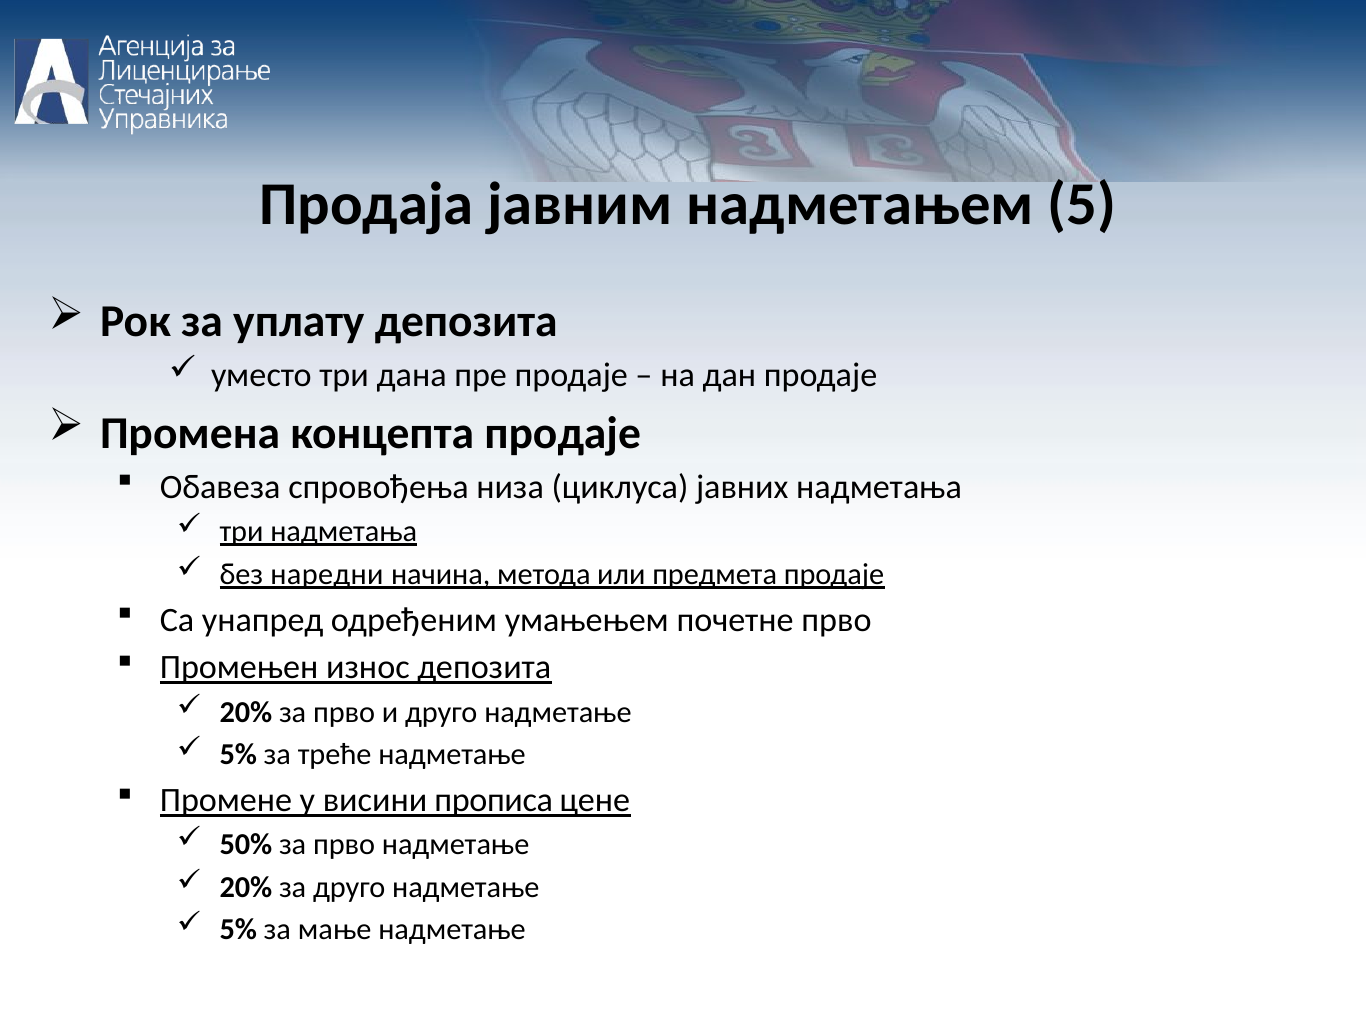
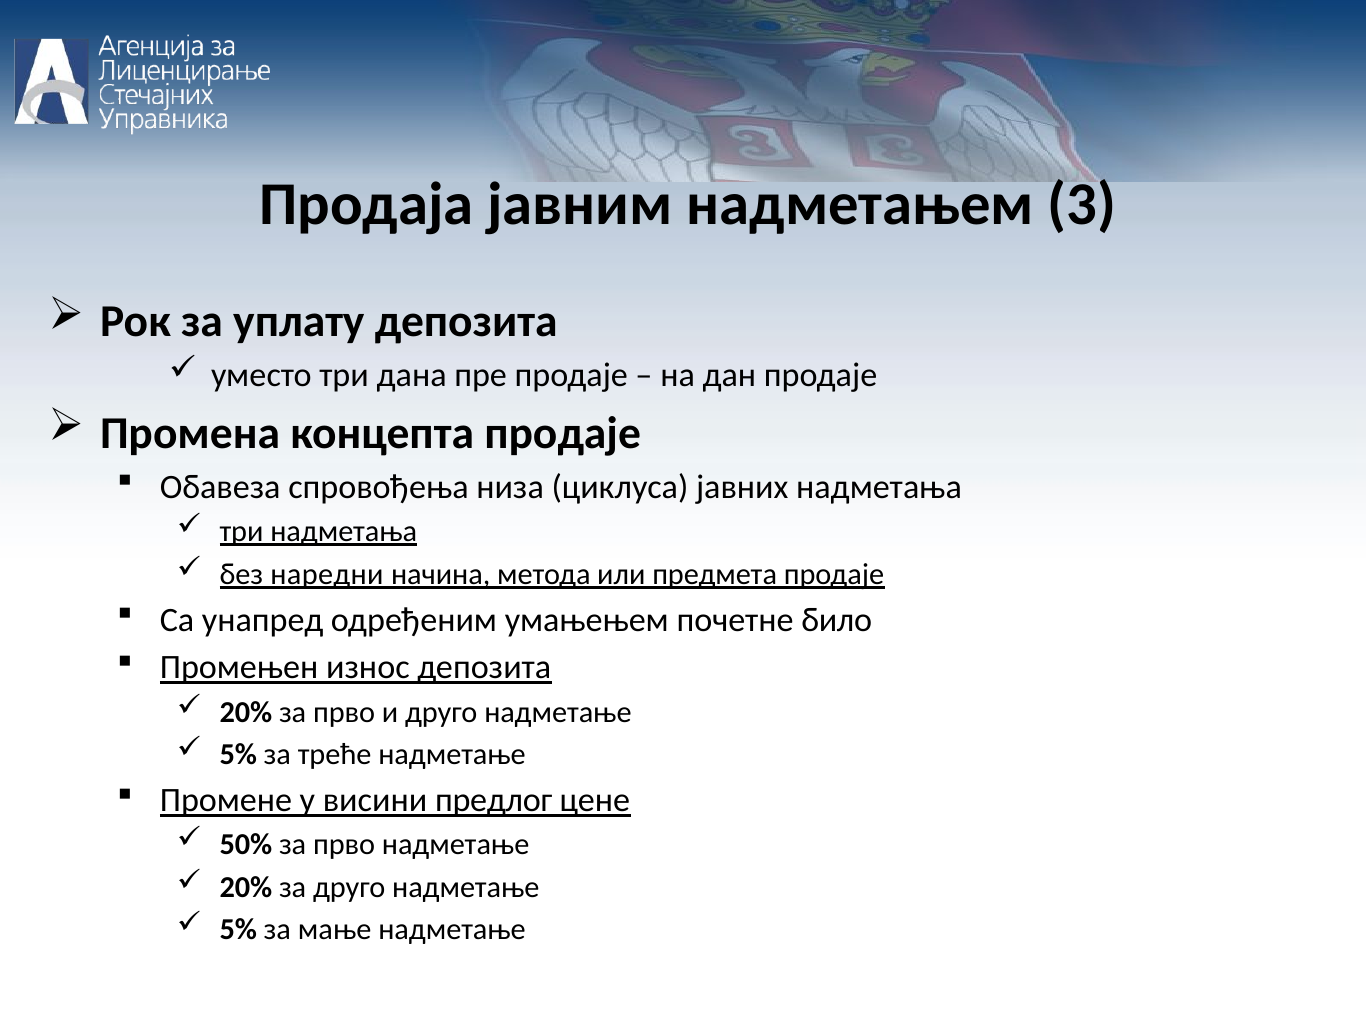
5: 5 -> 3 (1082, 205)
почетне прво: прво -> било (837, 620)
прописа: прописа -> предлог (494, 801)
